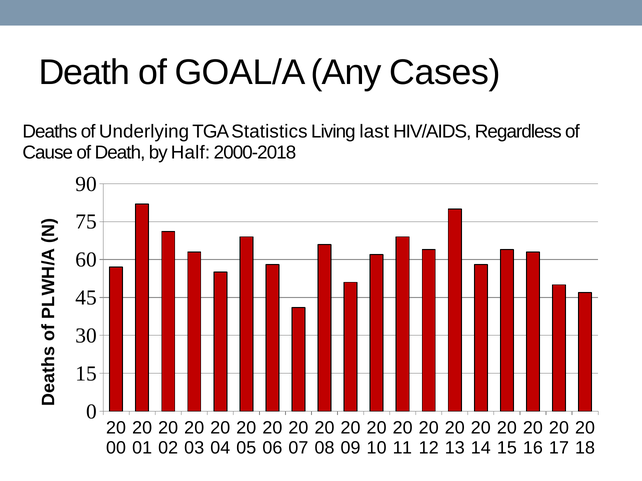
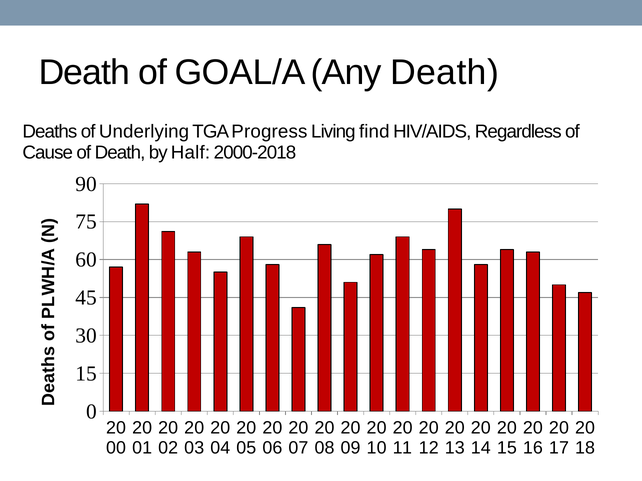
Any Cases: Cases -> Death (445, 73)
Statistics: Statistics -> Progress (269, 132)
last: last -> find (374, 132)
